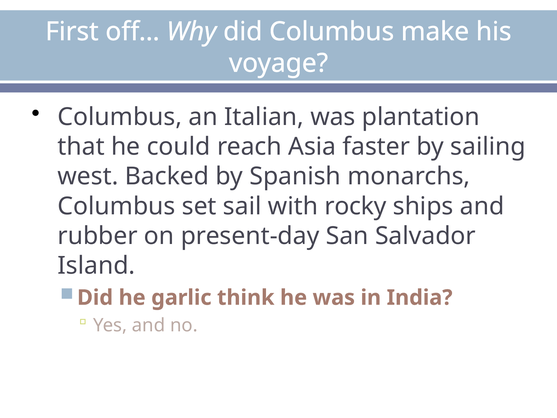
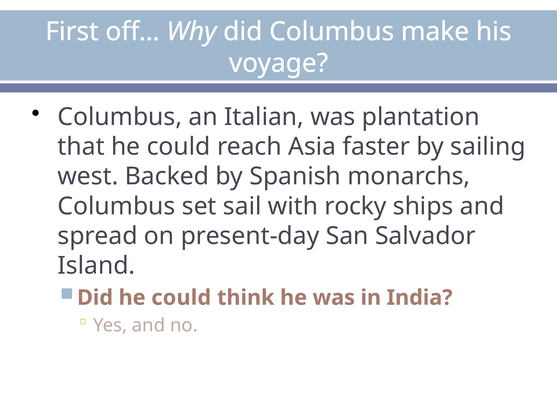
rubber: rubber -> spread (98, 236)
Did he garlic: garlic -> could (181, 297)
